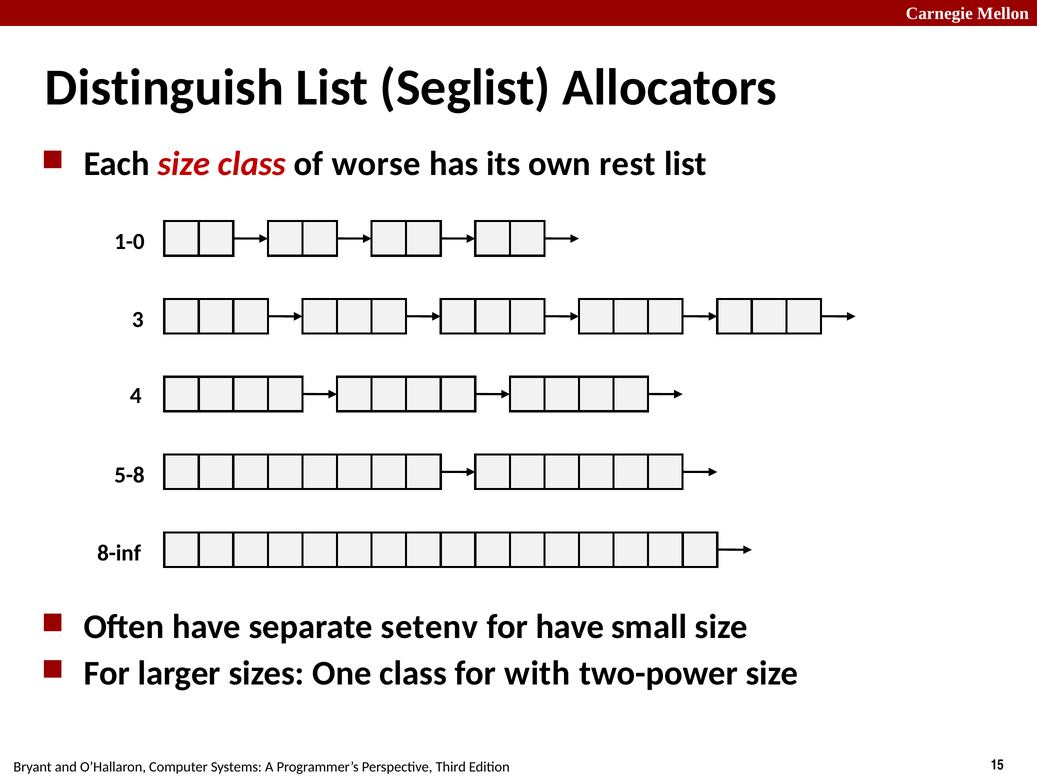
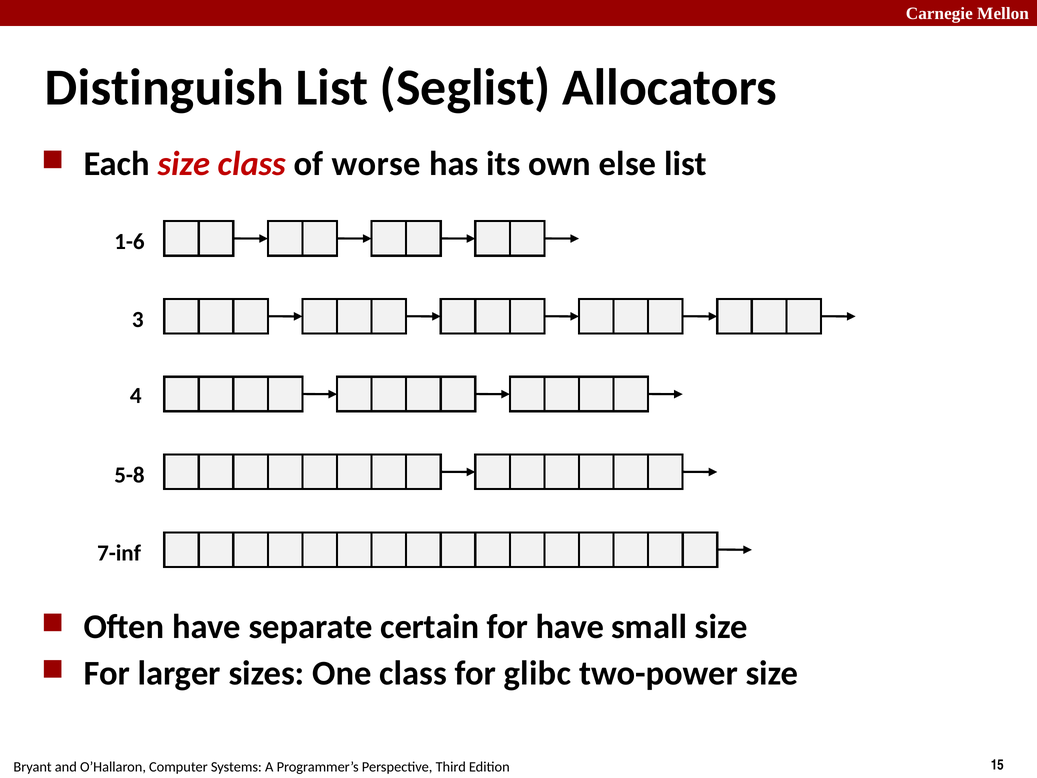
rest: rest -> else (628, 164)
1-0: 1-0 -> 1-6 (129, 242)
8-inf: 8-inf -> 7-inf (119, 553)
setenv: setenv -> certain (430, 627)
with: with -> glibc (537, 673)
